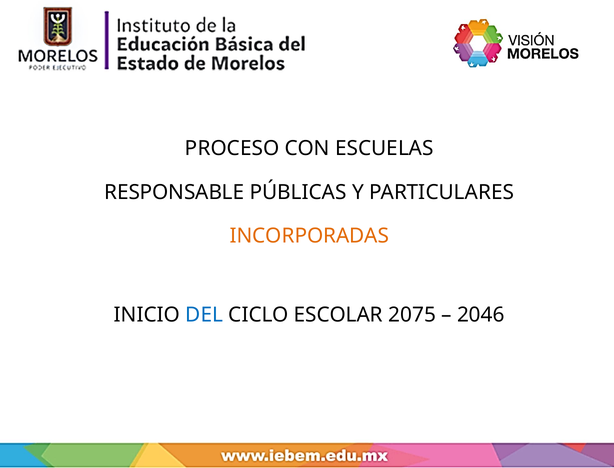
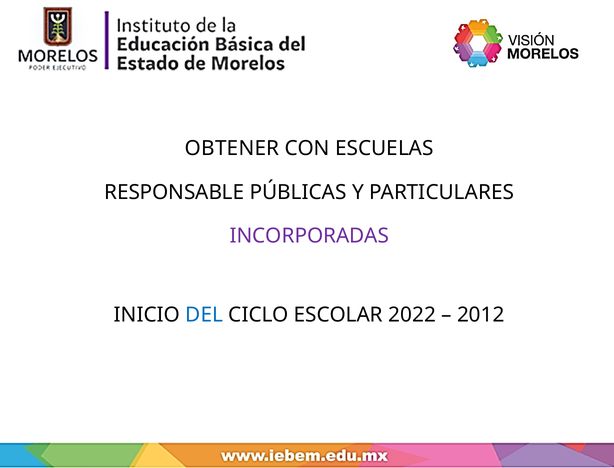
PROCESO: PROCESO -> OBTENER (232, 148)
INCORPORADAS colour: orange -> purple (309, 236)
2075: 2075 -> 2022 (412, 315)
2046: 2046 -> 2012 (481, 315)
